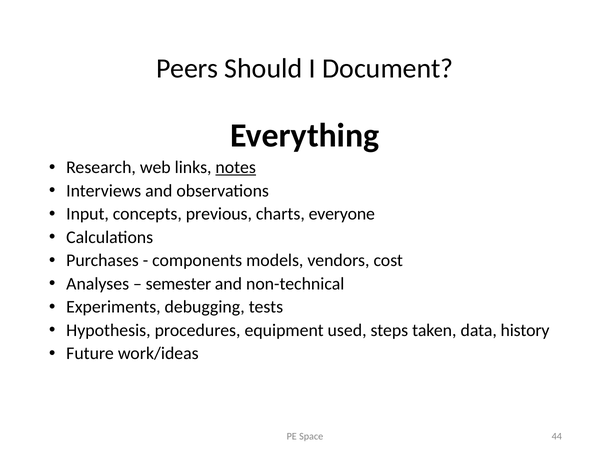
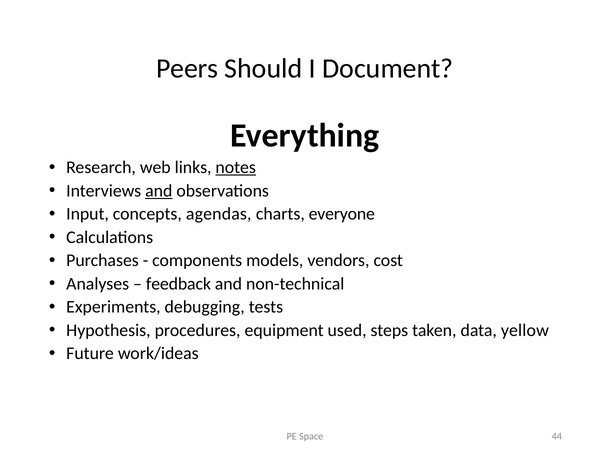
and underline: none -> present (159, 191)
previous: previous -> agendas (219, 214)
semester: semester -> feedback (178, 284)
history: history -> yellow (525, 331)
